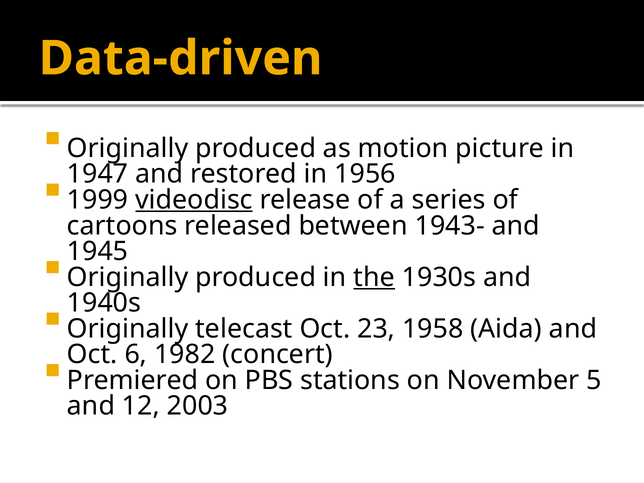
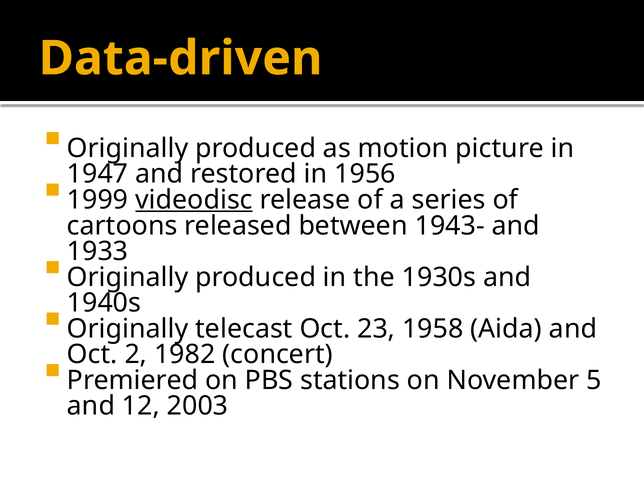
1945: 1945 -> 1933 (98, 251)
the underline: present -> none (374, 277)
6: 6 -> 2 (136, 354)
